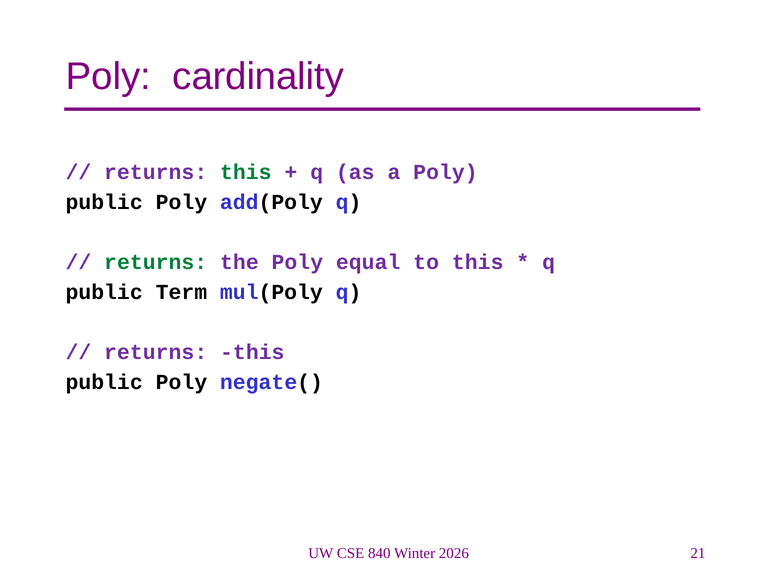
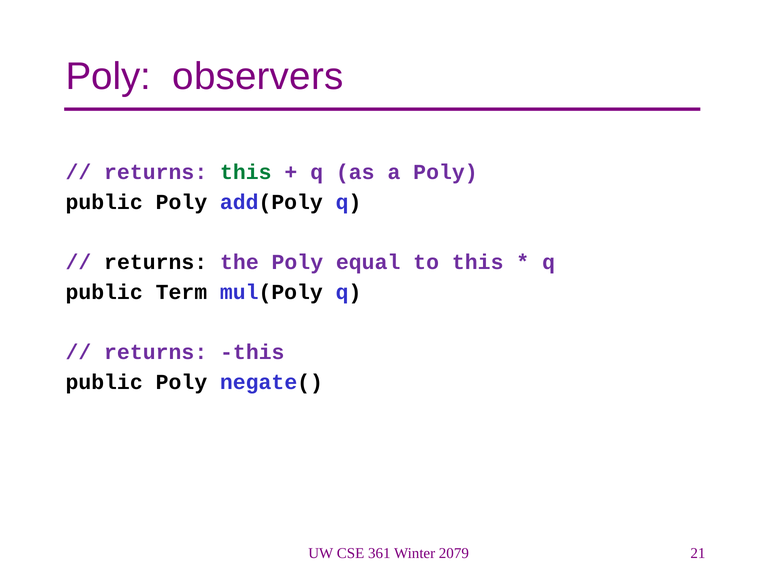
cardinality: cardinality -> observers (258, 77)
returns colour: green -> black (156, 263)
840: 840 -> 361 (379, 554)
2026: 2026 -> 2079 (454, 554)
